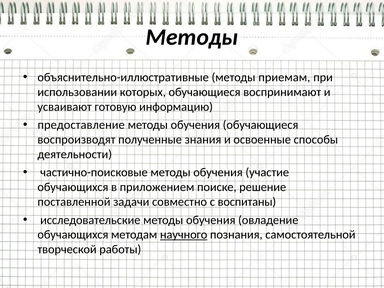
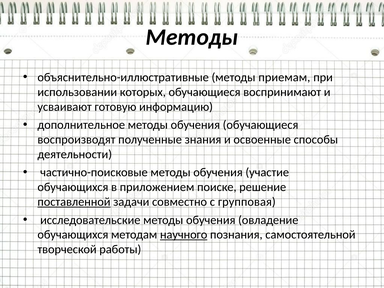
предоставление: предоставление -> дополнительное (81, 125)
поставленной underline: none -> present (74, 202)
воспитаны: воспитаны -> групповая (247, 202)
